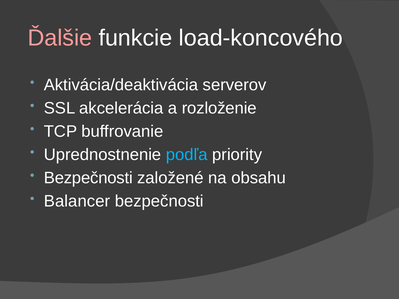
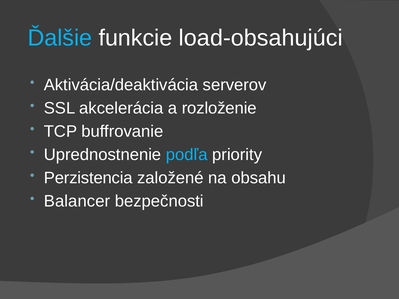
Ďalšie colour: pink -> light blue (60, 38)
load-koncového: load-koncového -> load-obsahujúci (261, 38)
Bezpečnosti: Bezpečnosti -> Perzistencia (88, 178)
